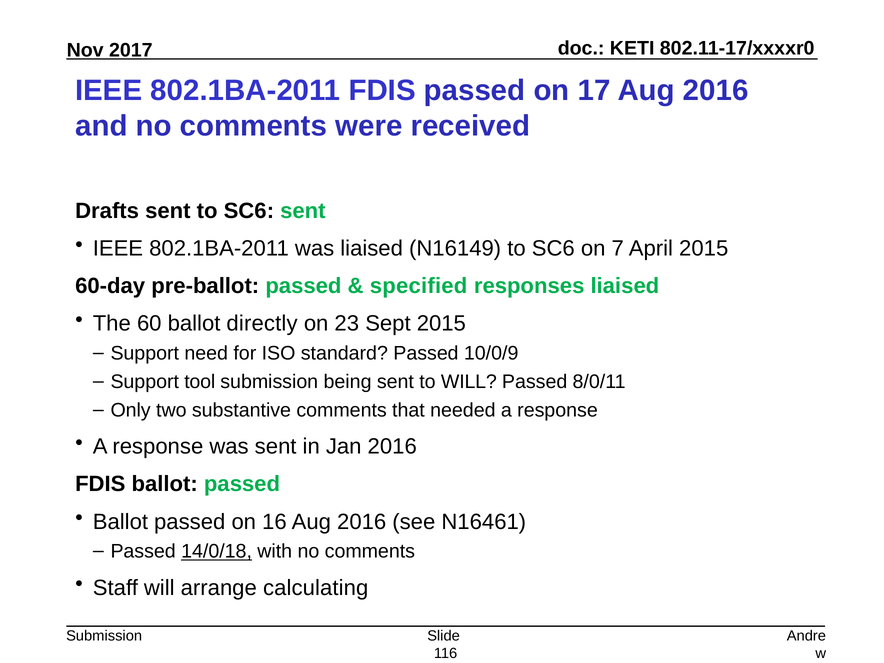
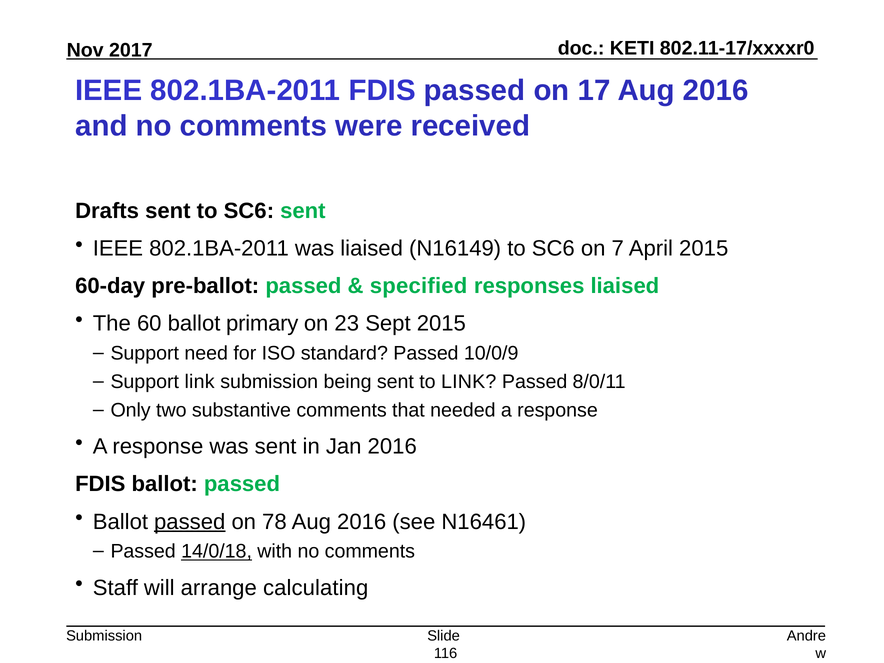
directly: directly -> primary (262, 324)
Support tool: tool -> link (200, 382)
to WILL: WILL -> LINK (469, 382)
passed underline: none -> present (190, 522)
16: 16 -> 78 (274, 522)
